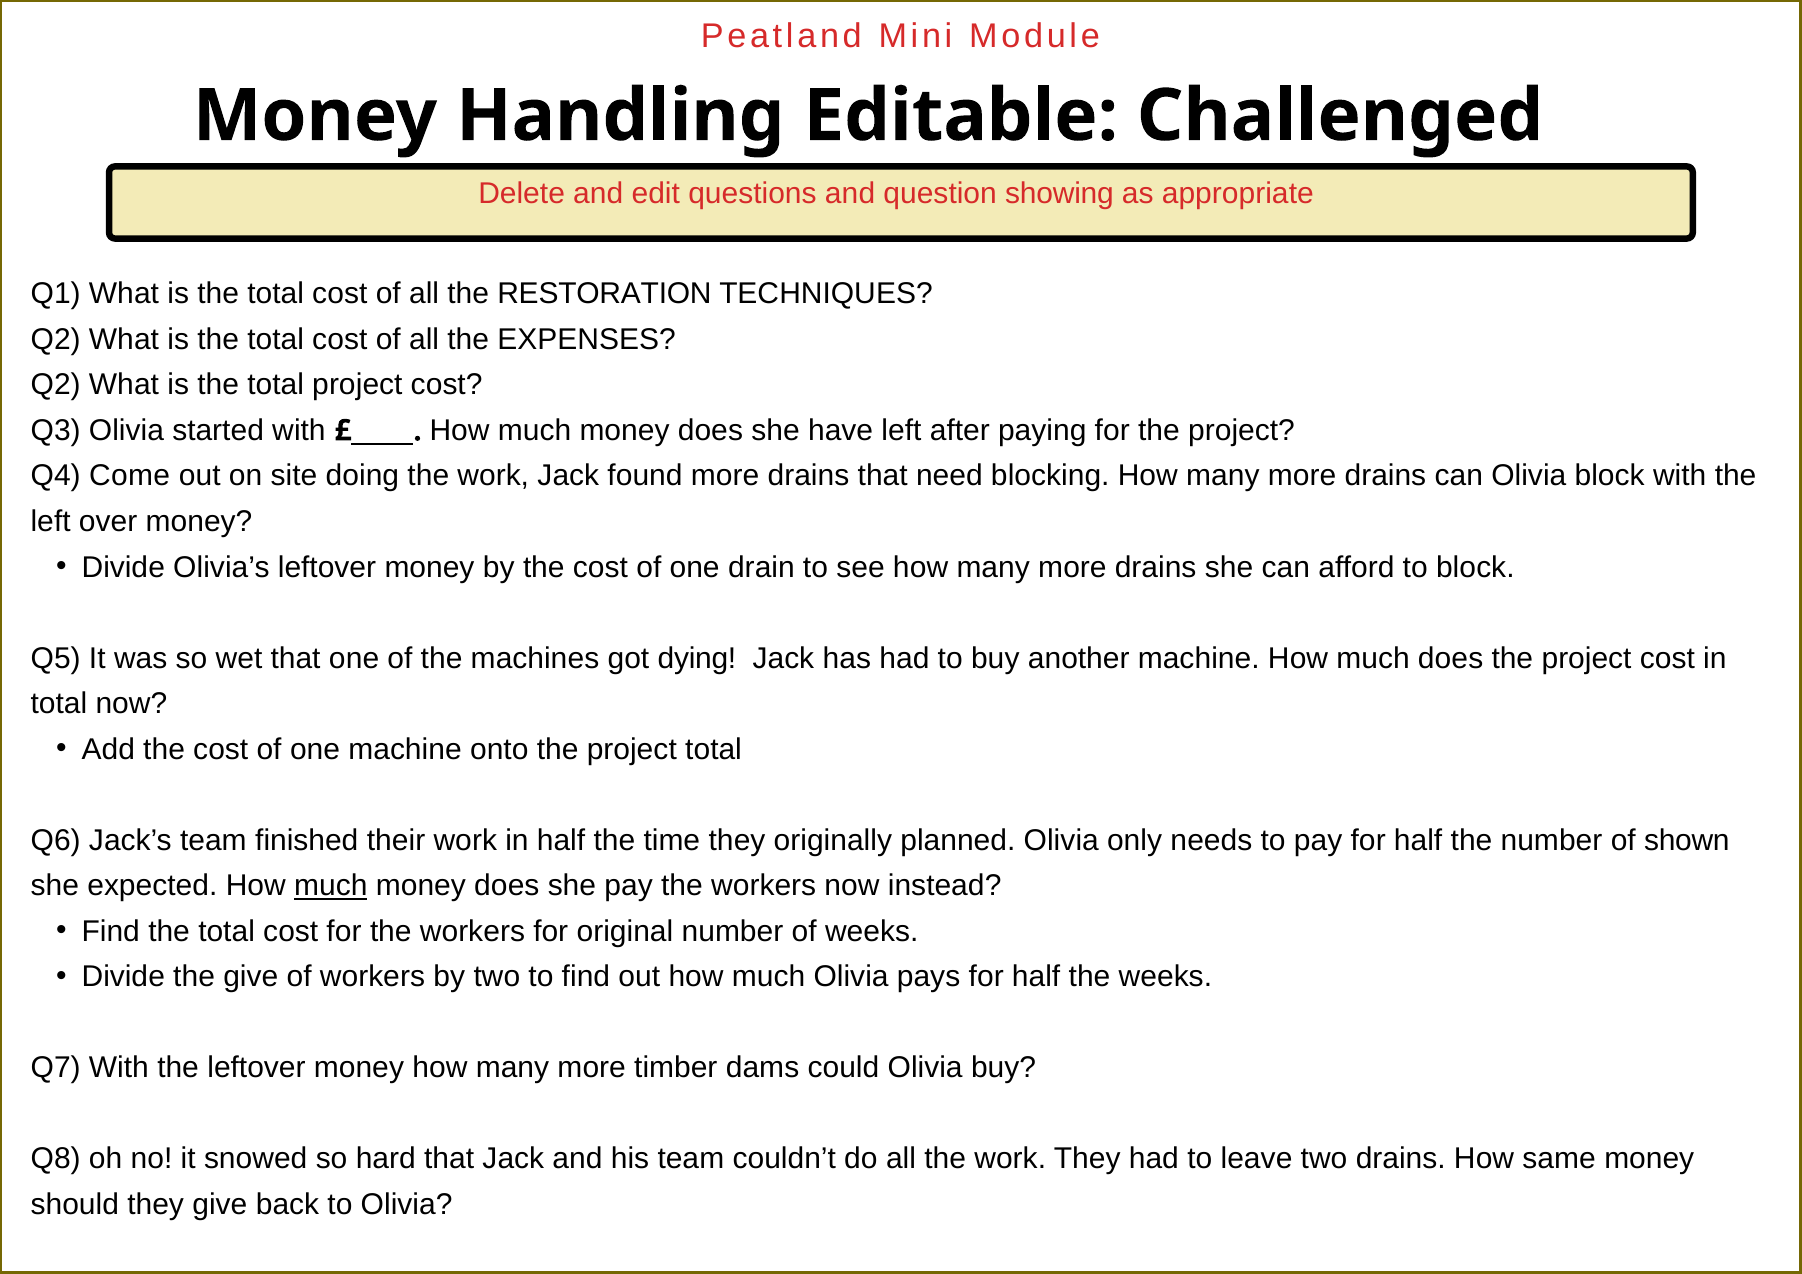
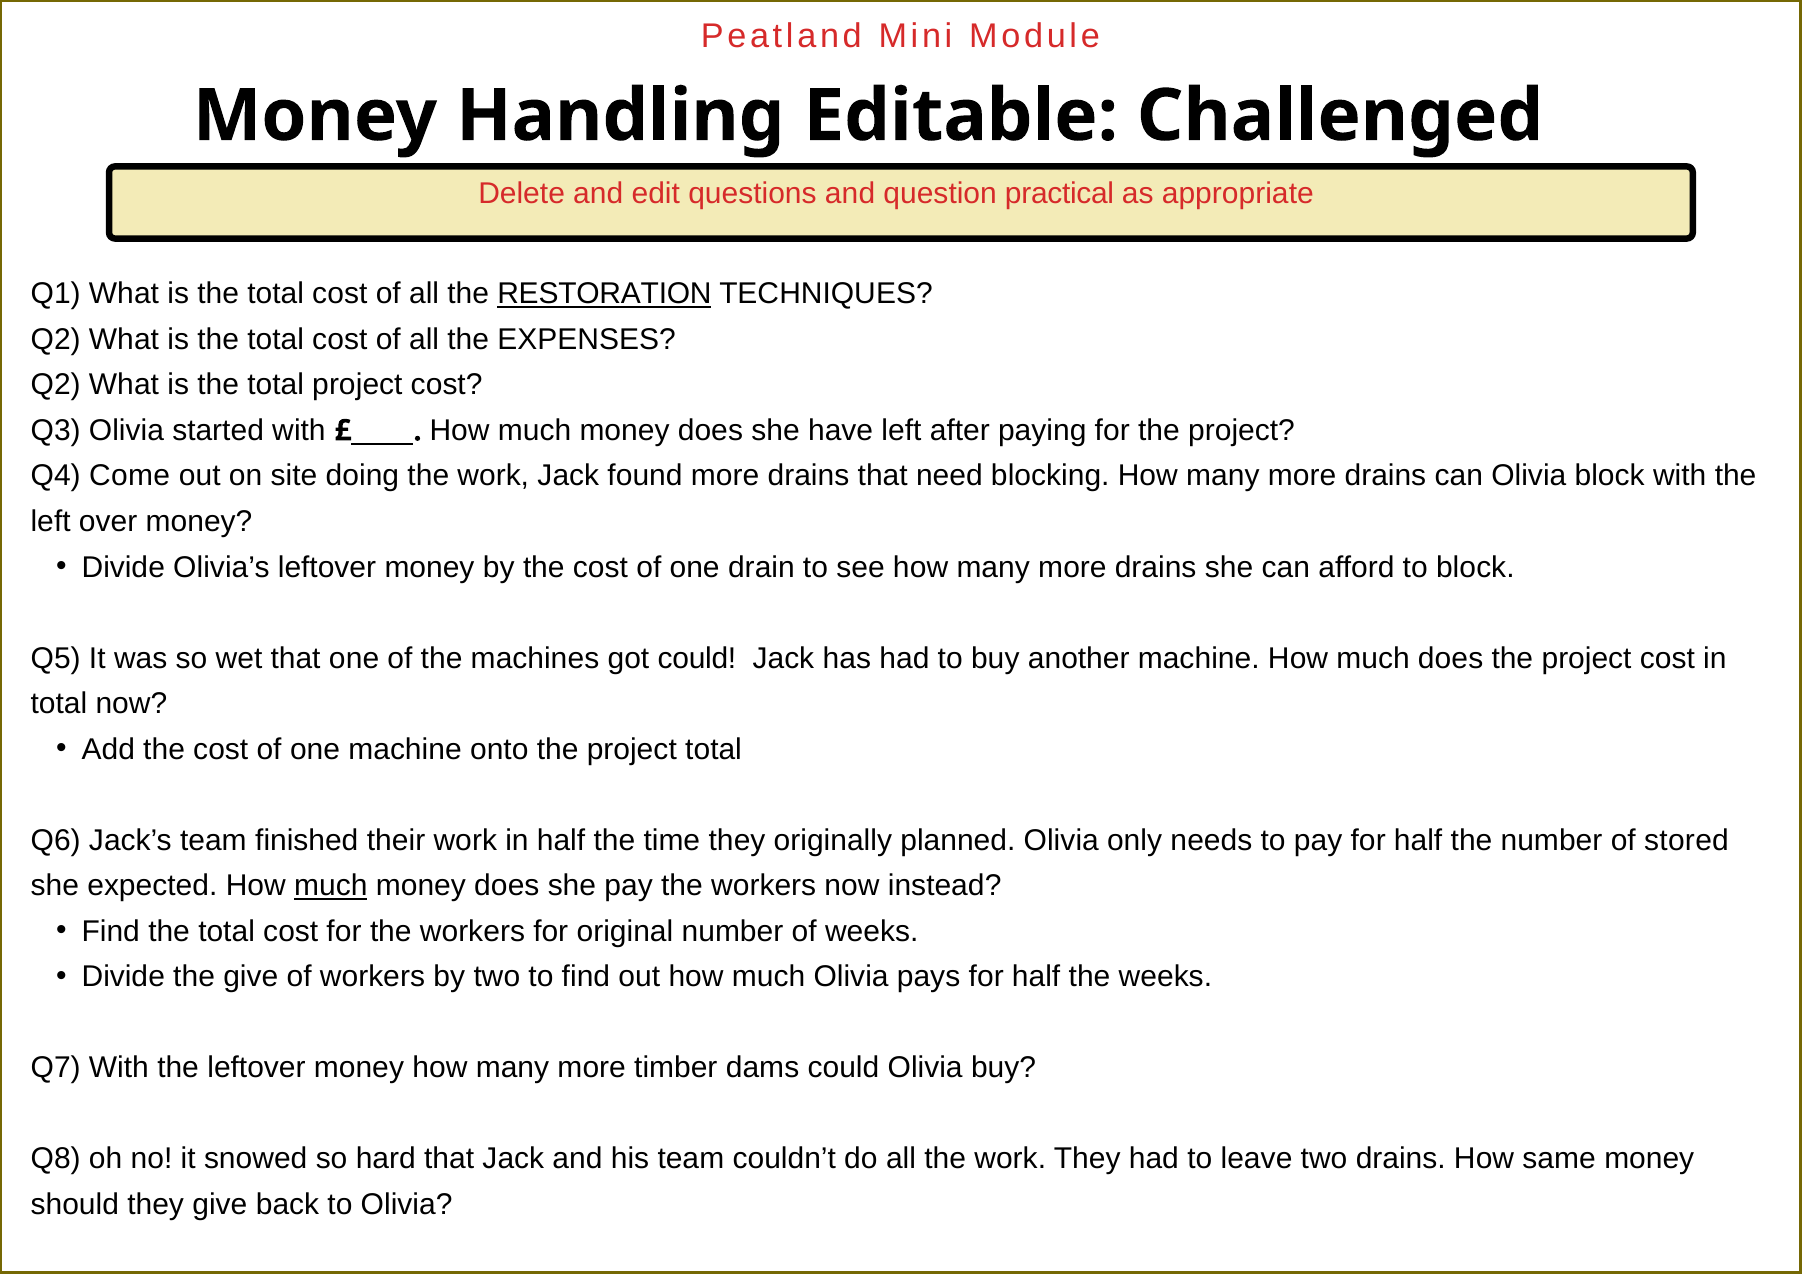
showing: showing -> practical (1060, 194)
RESTORATION underline: none -> present (604, 294)
got dying: dying -> could (697, 658)
shown: shown -> stored (1687, 840)
